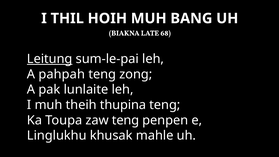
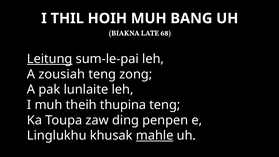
pahpah: pahpah -> zousiah (62, 74)
zaw teng: teng -> ding (126, 120)
mahle underline: none -> present (155, 136)
